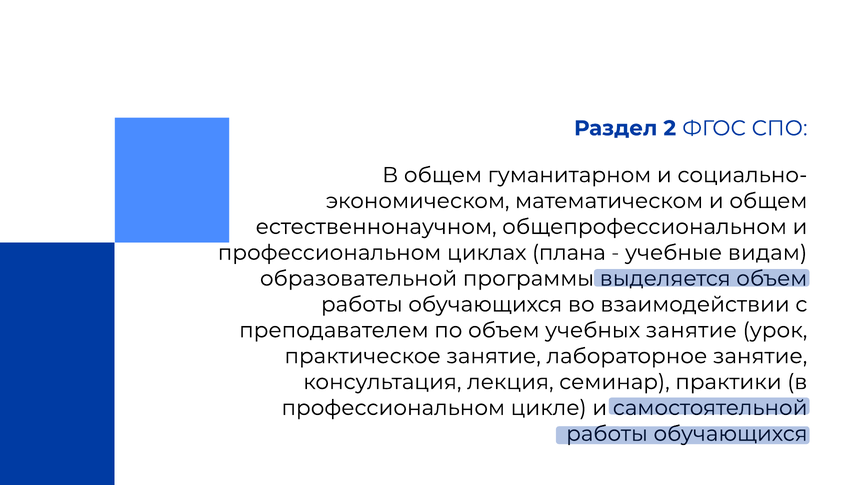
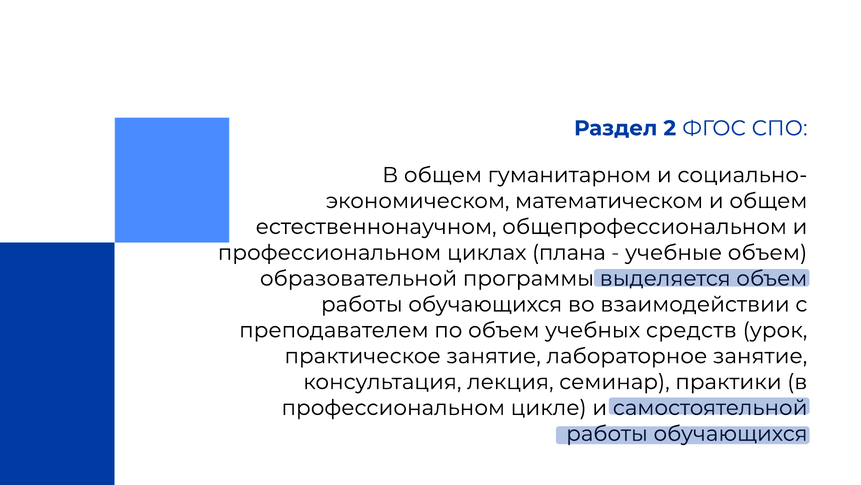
учебные видам: видам -> объем (767, 252)
учебных занятие: занятие -> средств (691, 330)
